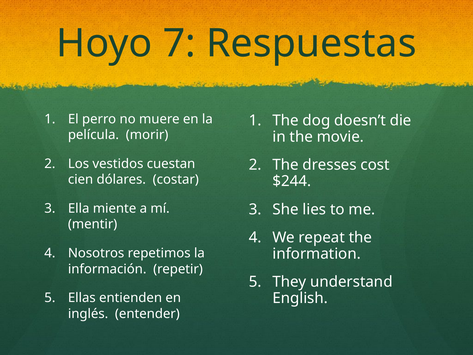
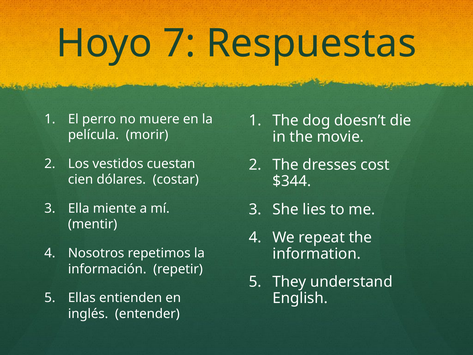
$244: $244 -> $344 (292, 181)
